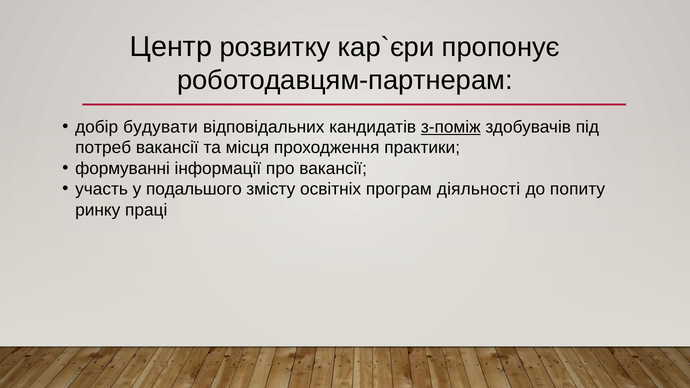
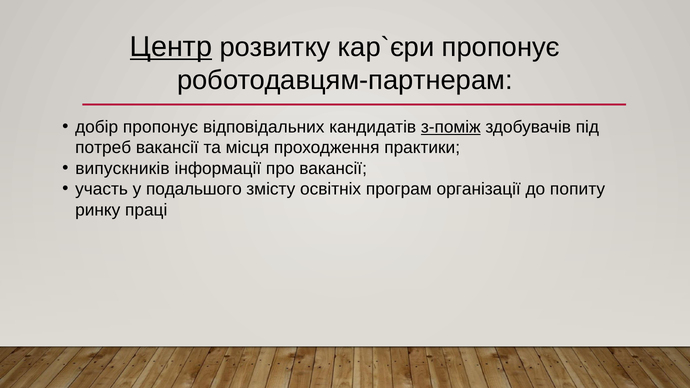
Центр underline: none -> present (171, 47)
добір будувати: будувати -> пропонує (161, 127)
формуванні: формуванні -> випускників (122, 169)
діяльності: діяльності -> організації (479, 189)
